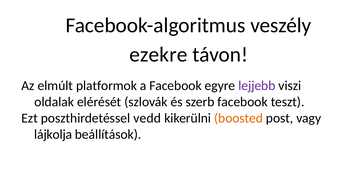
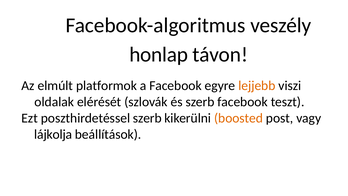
ezekre: ezekre -> honlap (159, 55)
lejjebb colour: purple -> orange (257, 86)
poszthirdetéssel vedd: vedd -> szerb (147, 118)
